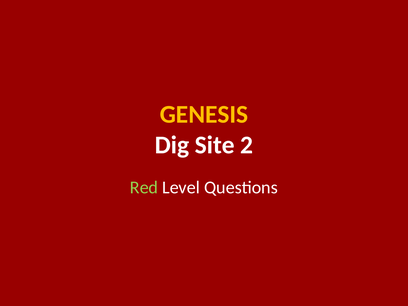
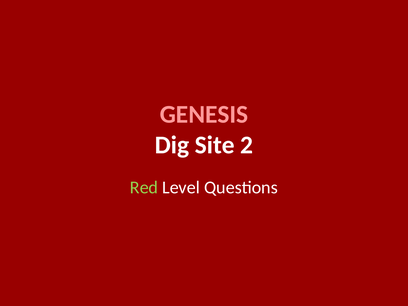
GENESIS colour: yellow -> pink (204, 114)
